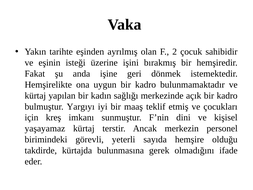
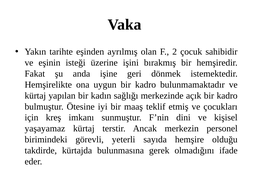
Yargıyı: Yargıyı -> Ötesine (81, 106)
